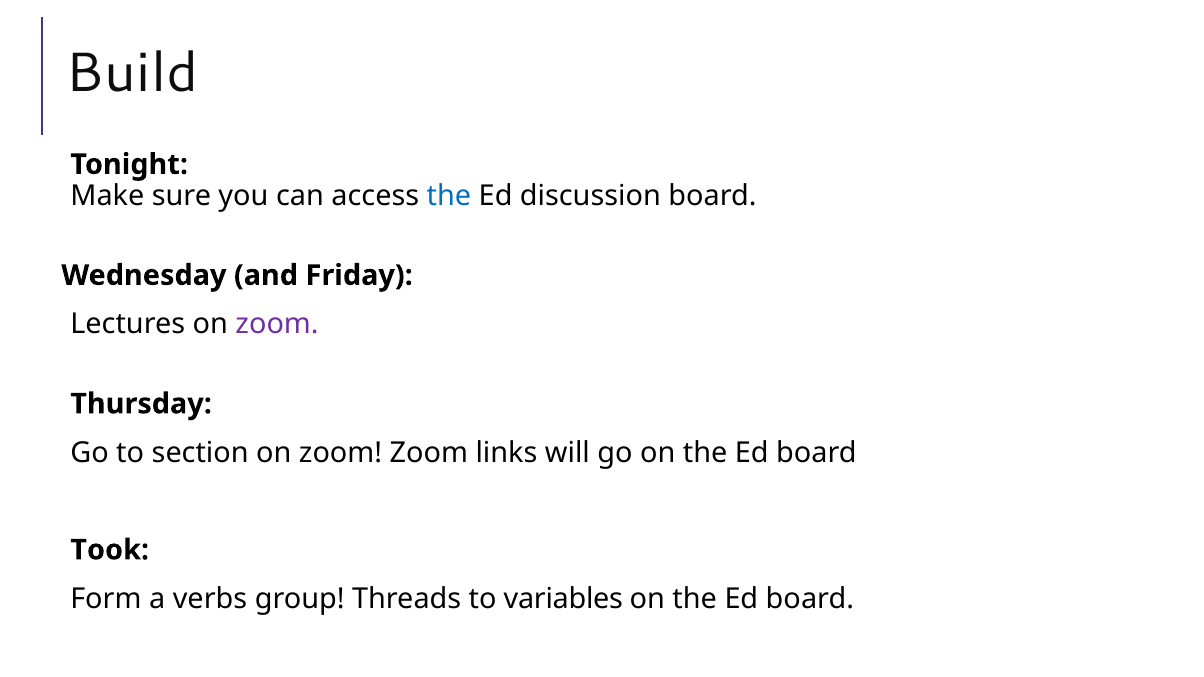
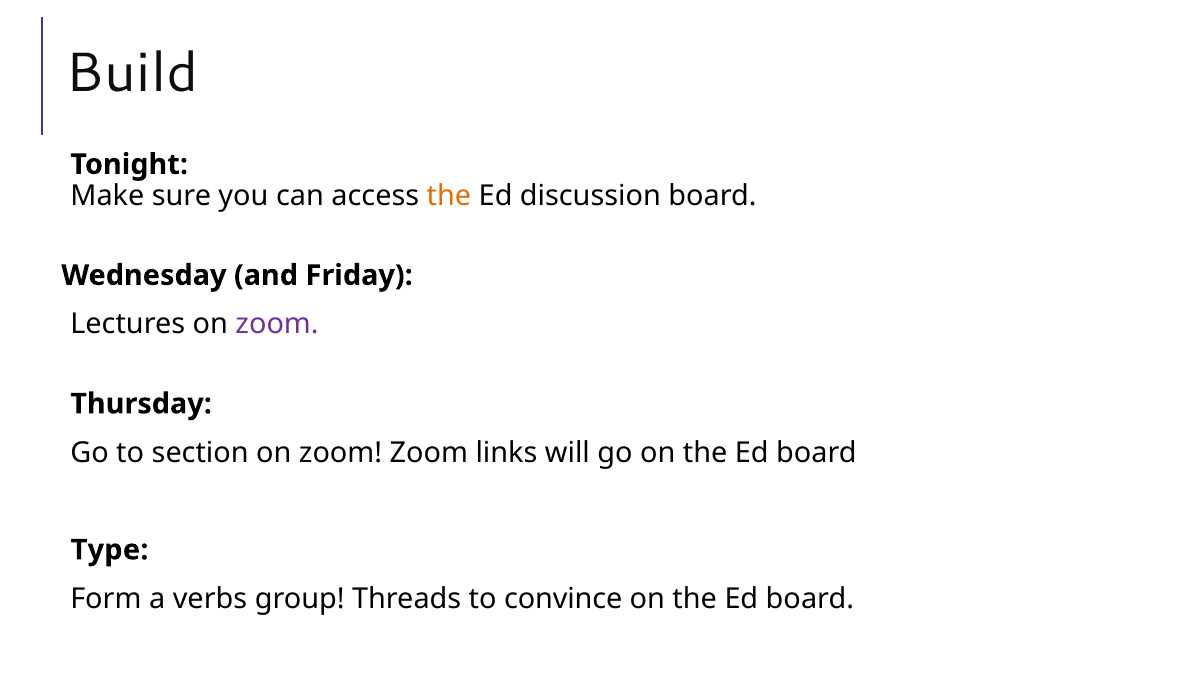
the colour: blue -> orange (449, 196)
Took: Took -> Type (110, 550)
variables: variables -> convince (563, 599)
